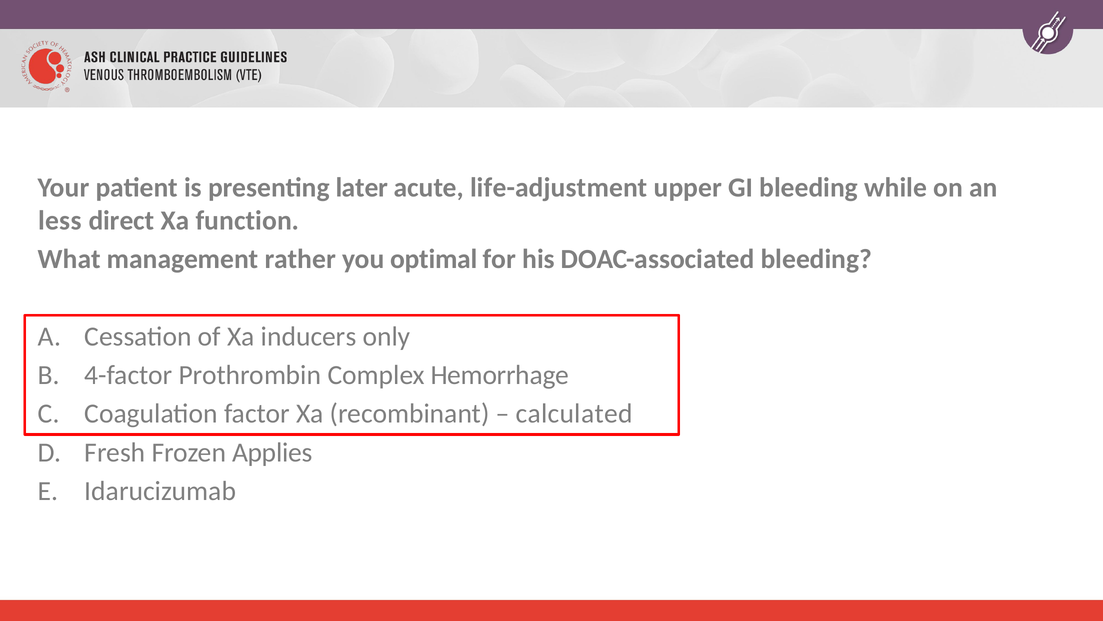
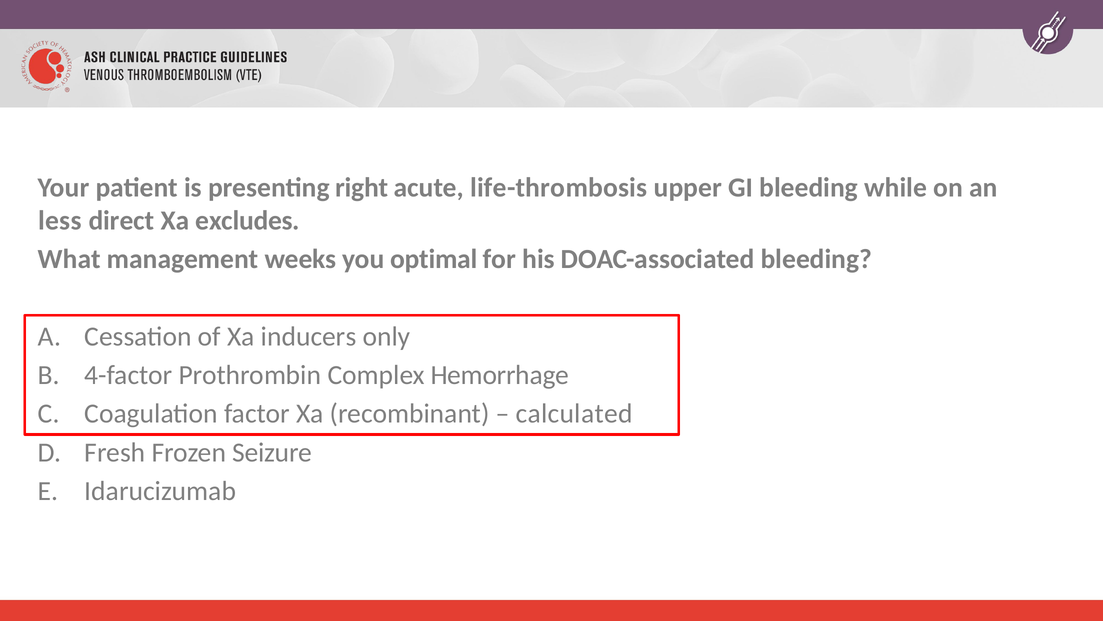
later: later -> right (362, 187)
life-adjustment: life-adjustment -> life-thrombosis (559, 187)
function: function -> excludes (248, 220)
rather: rather -> weeks (300, 259)
Applies: Applies -> Seizure (272, 452)
